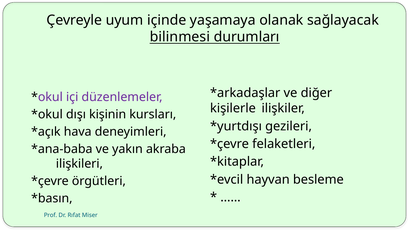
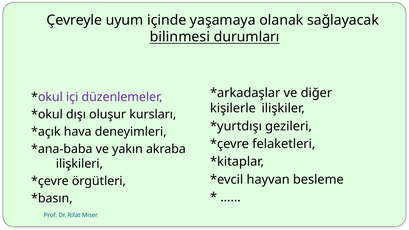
kişinin: kişinin -> oluşur (108, 114)
